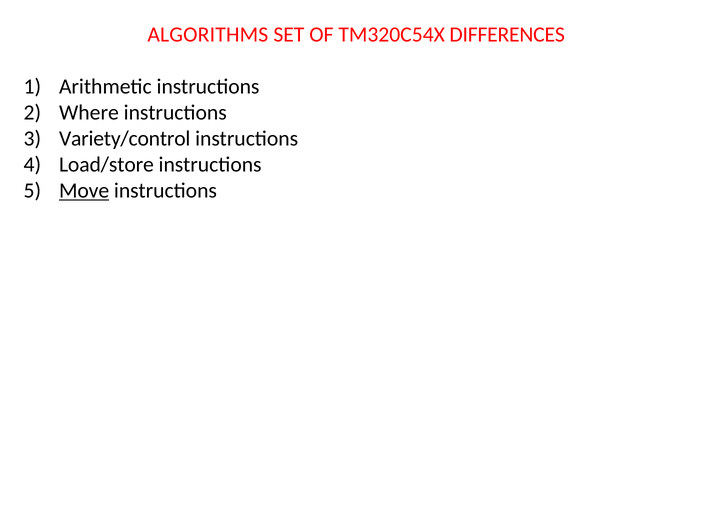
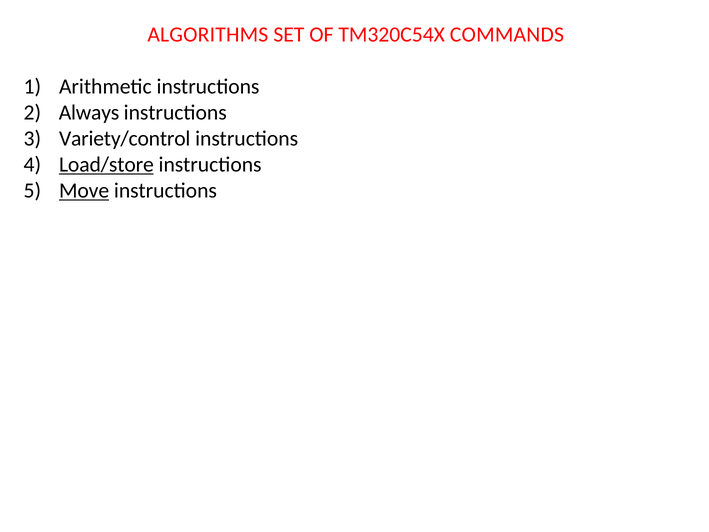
DIFFERENCES: DIFFERENCES -> COMMANDS (507, 35)
Where: Where -> Always (89, 113)
Load/store underline: none -> present (106, 165)
